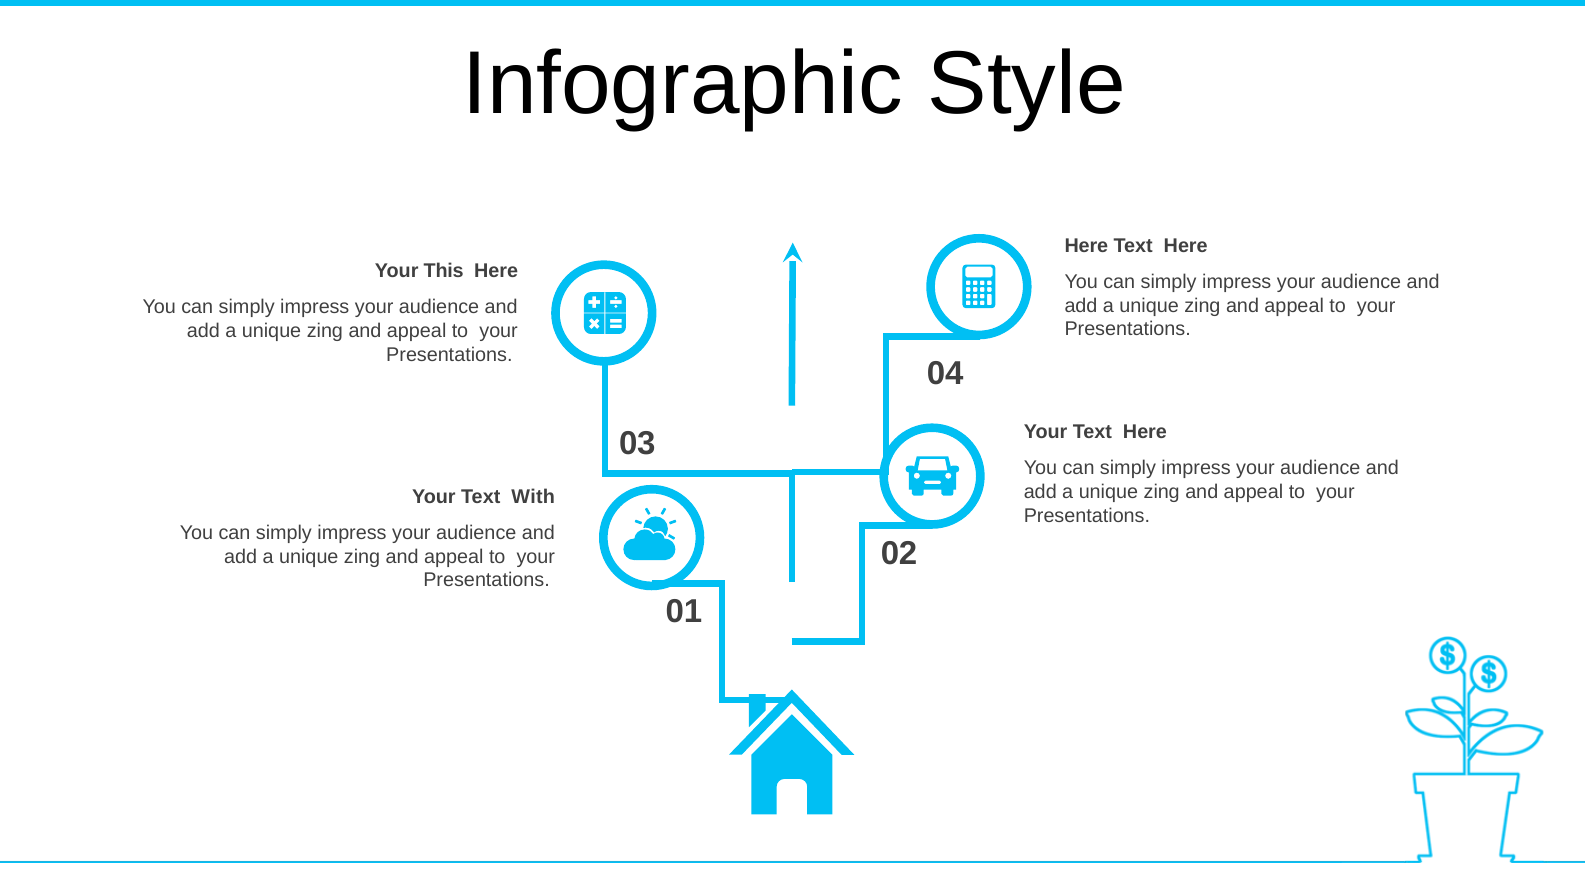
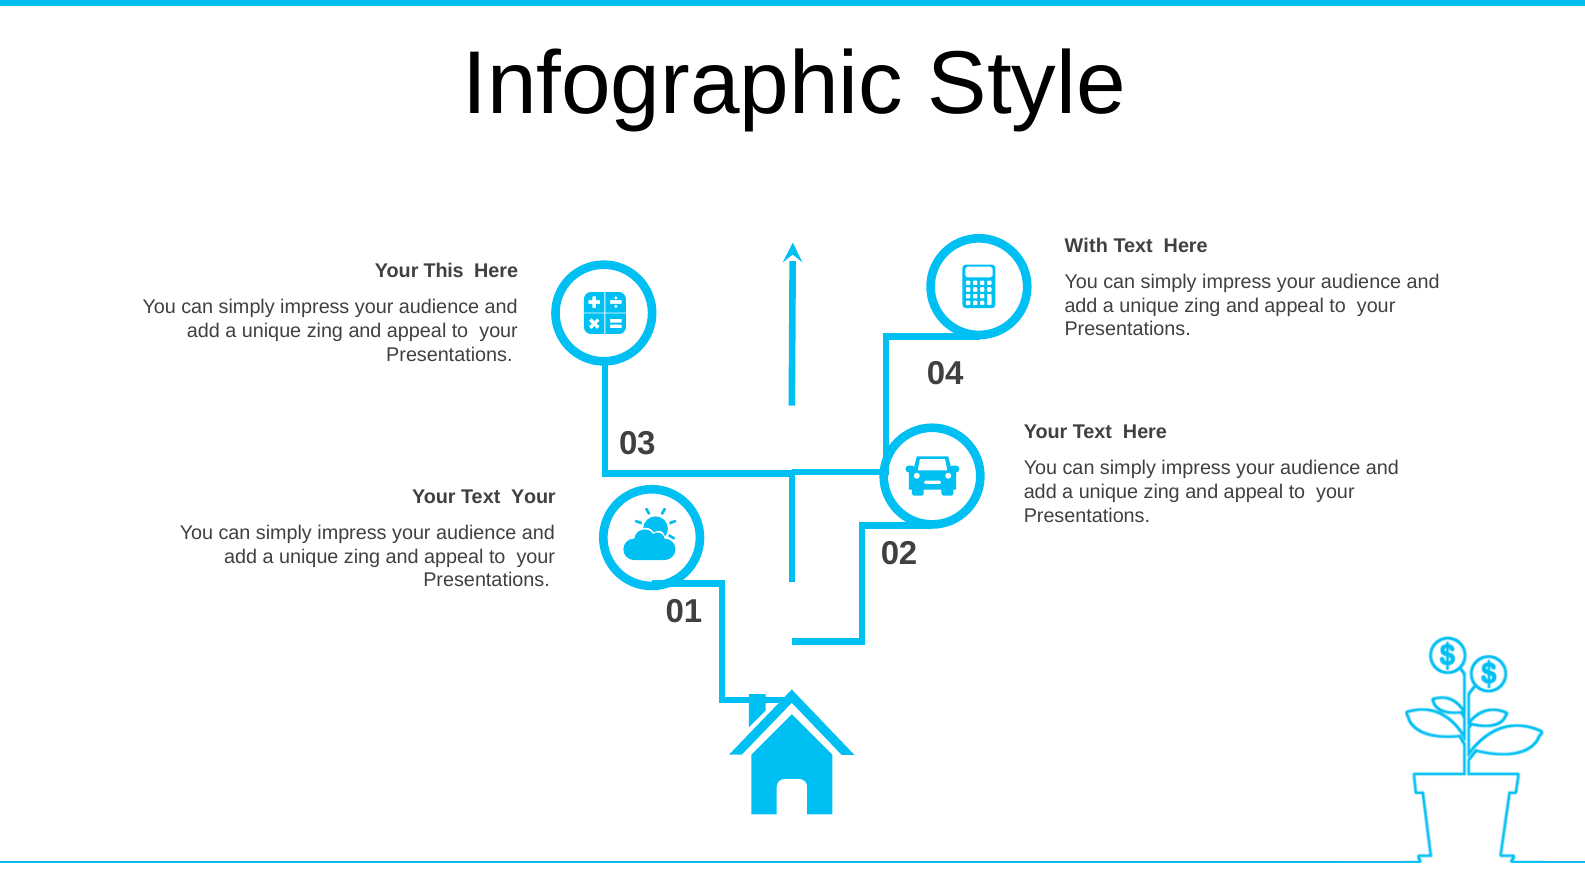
Here: Here -> With (1086, 246)
Text With: With -> Your (533, 496)
